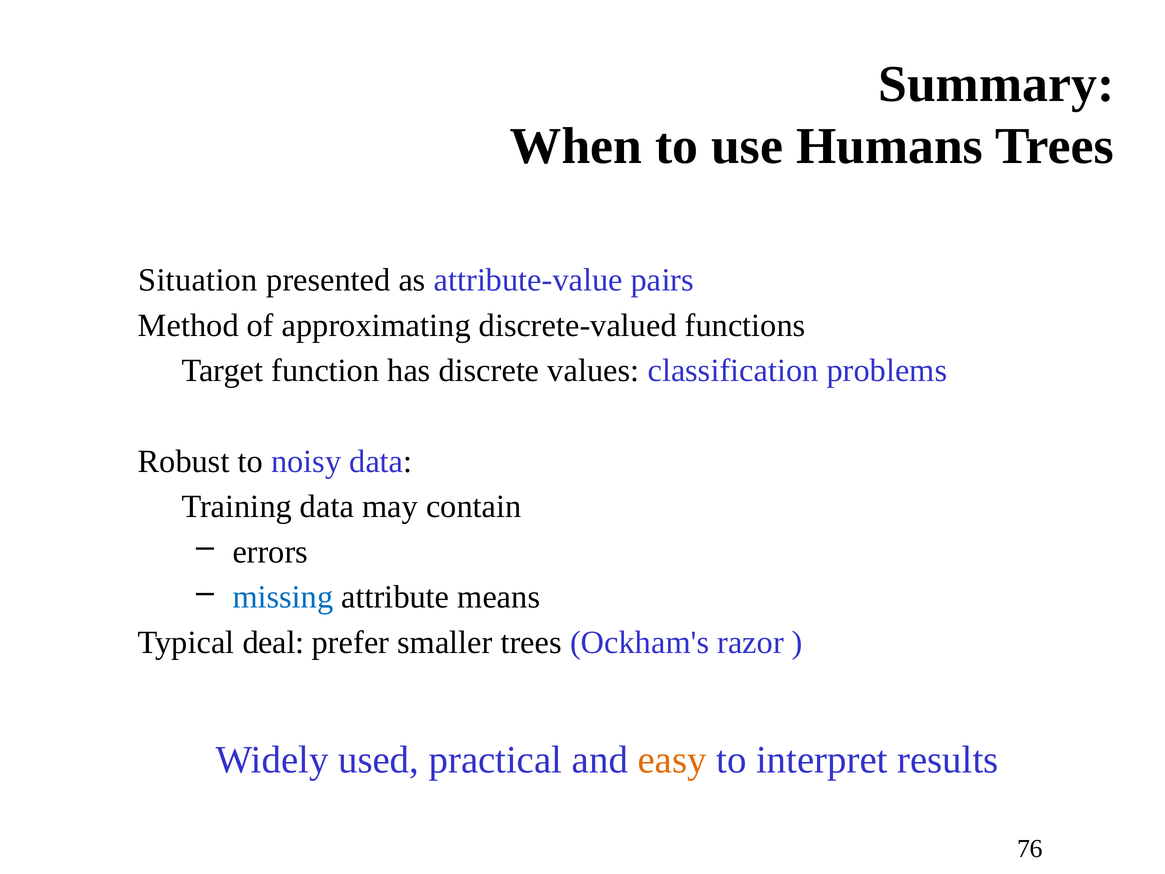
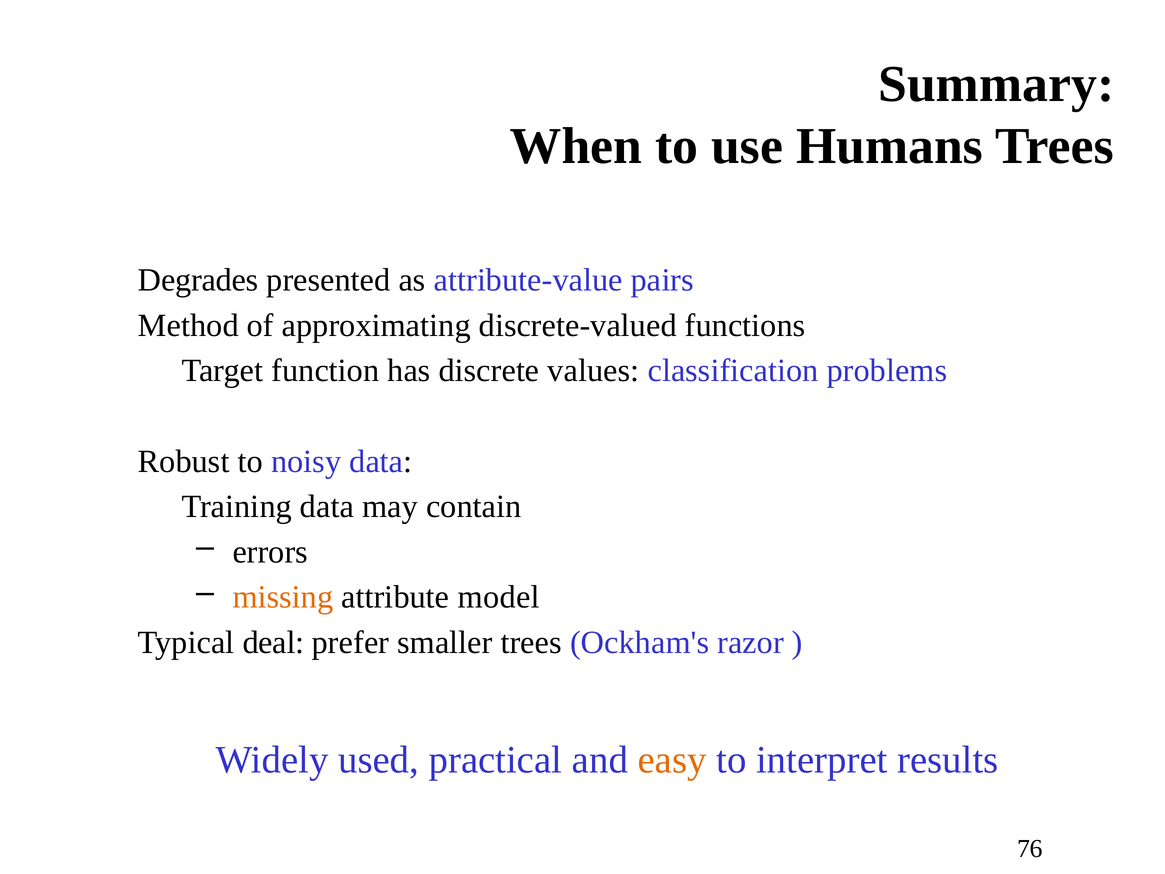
Situation: Situation -> Degrades (198, 280)
missing colour: blue -> orange (283, 597)
means: means -> model (499, 597)
